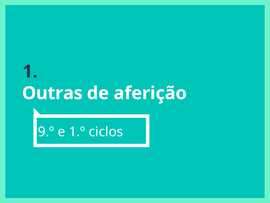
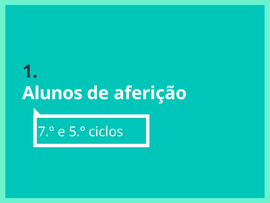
Outras: Outras -> Alunos (52, 93)
9.º: 9.º -> 7.º (46, 131)
1.º: 1.º -> 5.º (77, 131)
